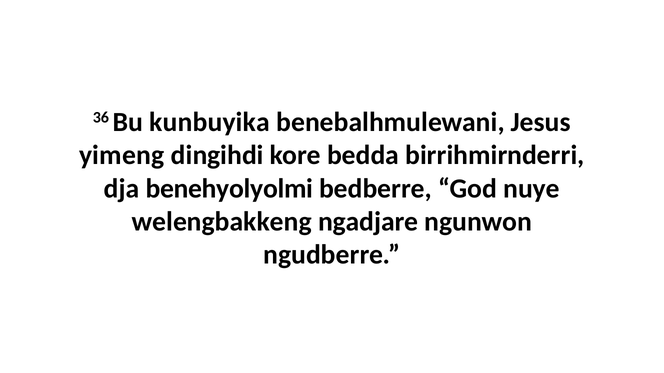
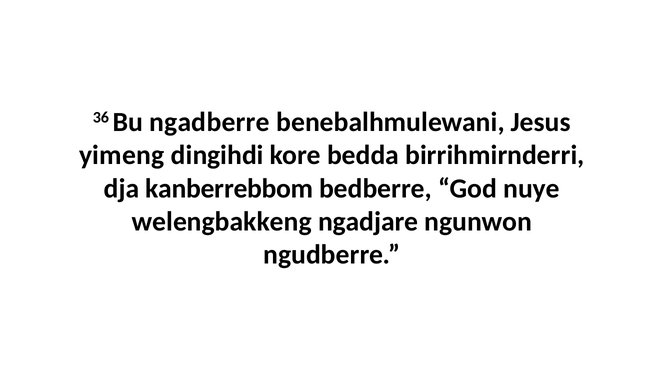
kunbuyika: kunbuyika -> ngadberre (209, 122)
benehyolyolmi: benehyolyolmi -> kanberrebbom (229, 189)
